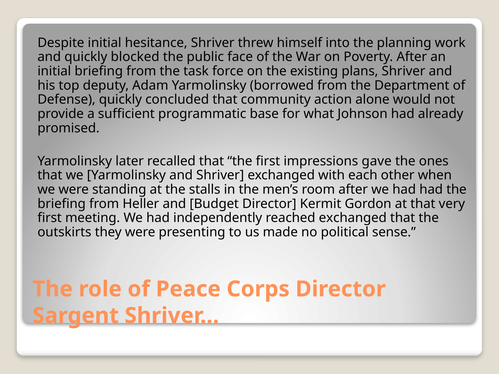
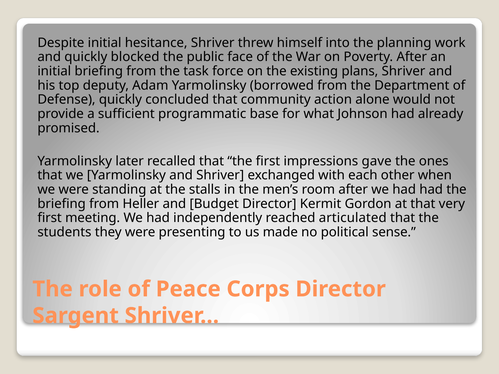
reached exchanged: exchanged -> articulated (353, 218)
outskirts: outskirts -> students (64, 232)
